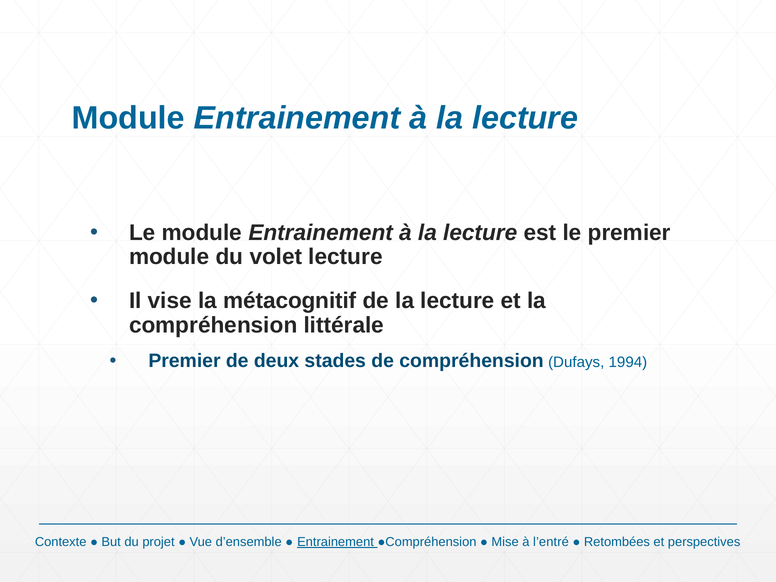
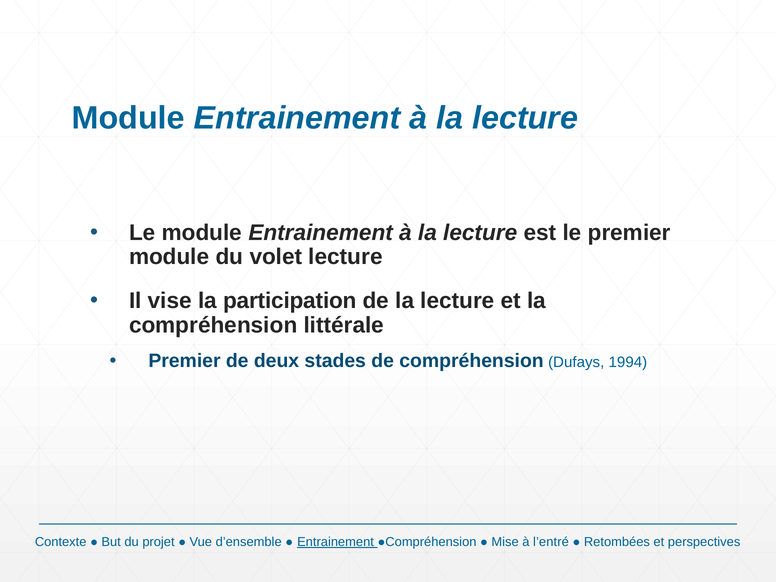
métacognitif: métacognitif -> participation (290, 301)
